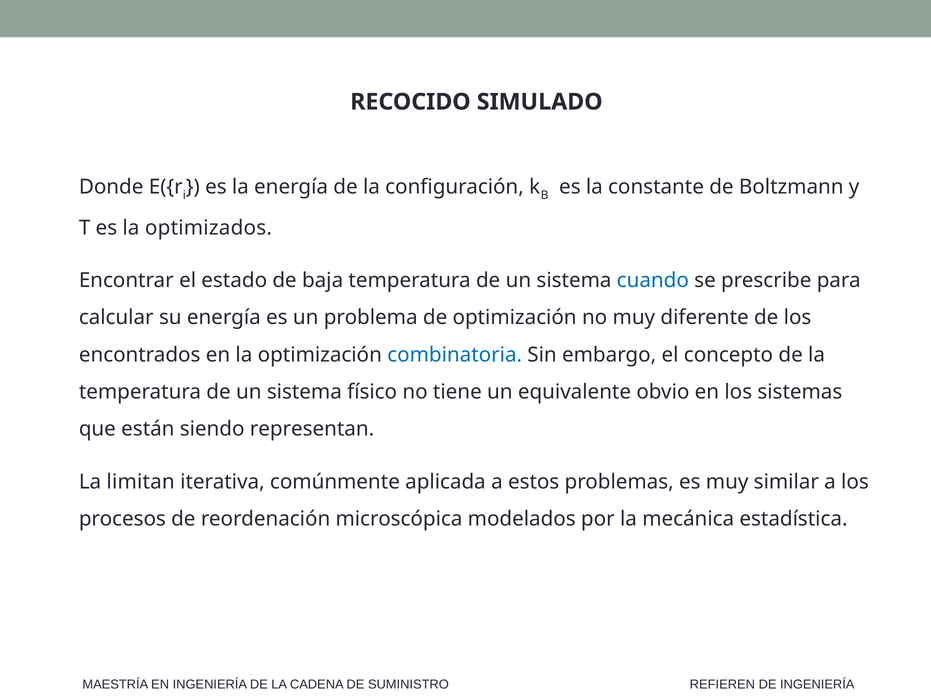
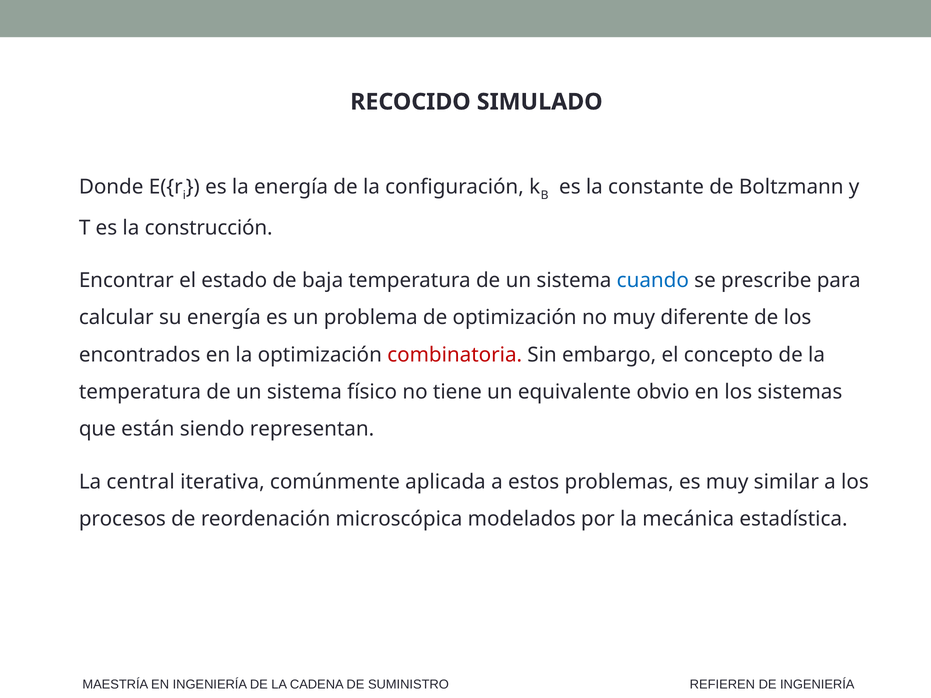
optimizados: optimizados -> construcción (209, 228)
combinatoria colour: blue -> red (455, 355)
limitan: limitan -> central (141, 482)
